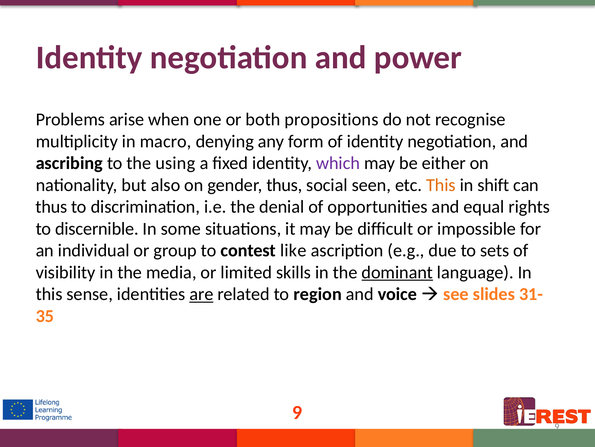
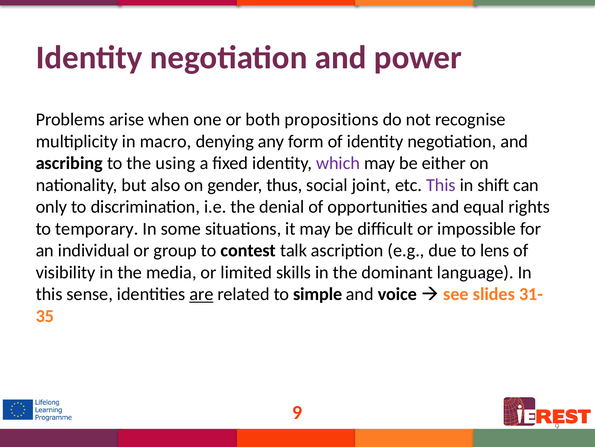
seen: seen -> joint (371, 185)
This colour: orange -> purple (441, 185)
thus: thus -> only (51, 207)
discernible: discernible -> temporary (97, 228)
like: like -> talk (293, 250)
sets: sets -> lens (495, 250)
dominant underline: present -> none (397, 272)
region: region -> simple (318, 294)
